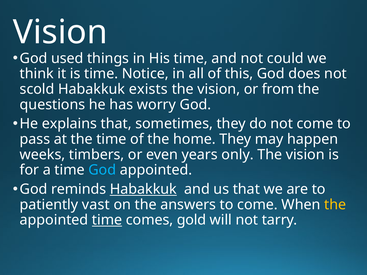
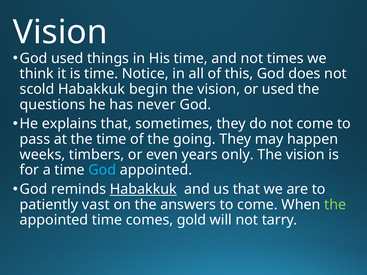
could: could -> times (285, 58)
exists: exists -> begin (148, 89)
or from: from -> used (278, 89)
worry: worry -> never (156, 105)
home: home -> going (194, 139)
the colour: yellow -> light green (335, 205)
time underline: present -> none (107, 220)
